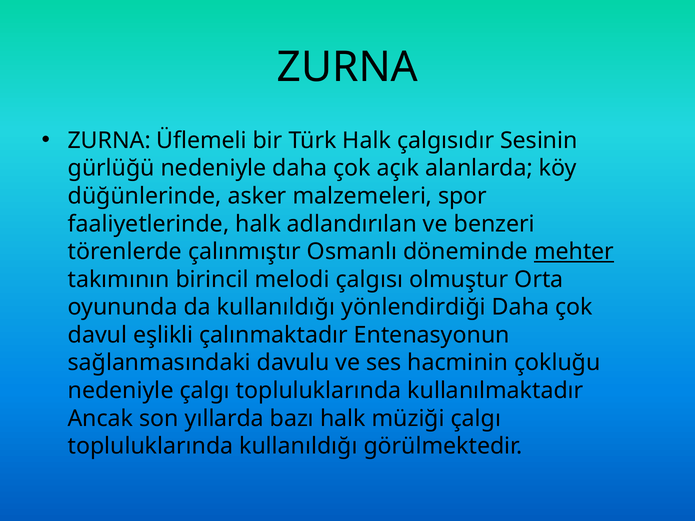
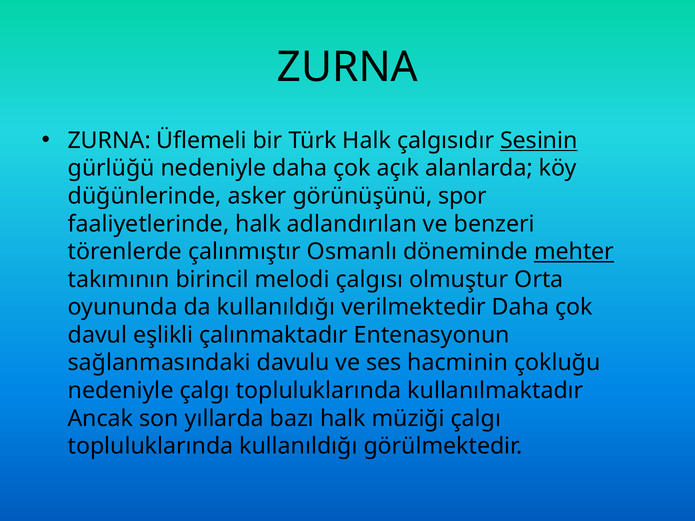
Sesinin underline: none -> present (539, 141)
malzemeleri: malzemeleri -> görünüşünü (362, 196)
yönlendirdiği: yönlendirdiği -> verilmektedir (414, 307)
